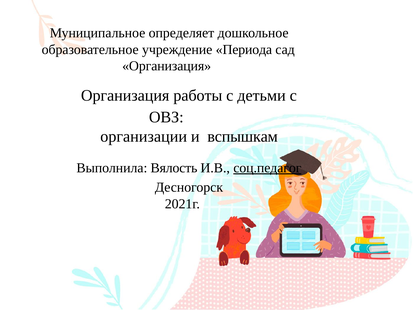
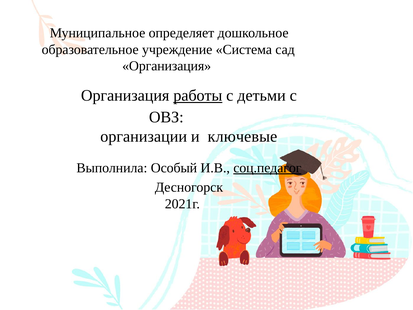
Периода: Периода -> Система (244, 49)
работы underline: none -> present (198, 95)
вспышкам: вспышкам -> ключевые (242, 136)
Вялость: Вялость -> Особый (174, 168)
